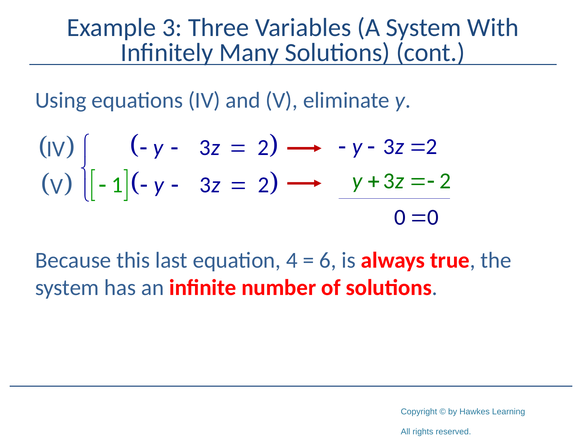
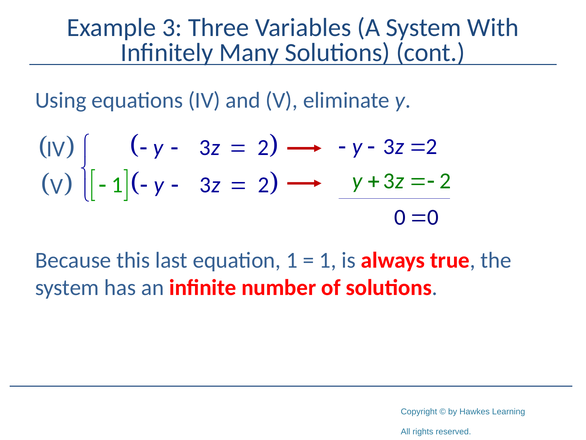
equation 4: 4 -> 1 (292, 260)
6: 6 -> 1 (328, 260)
